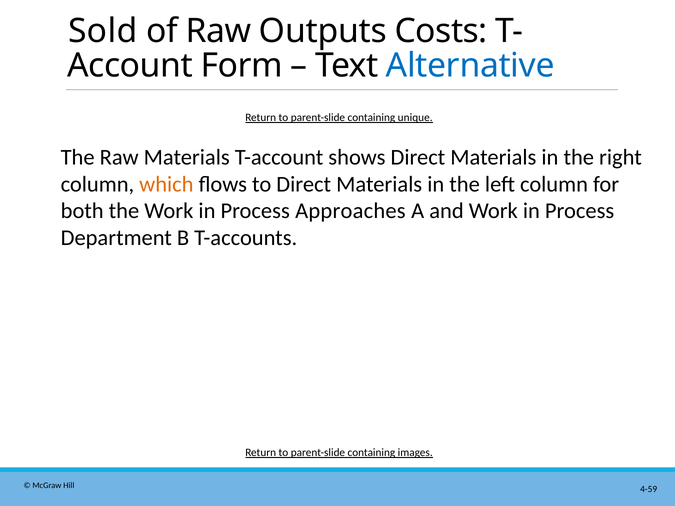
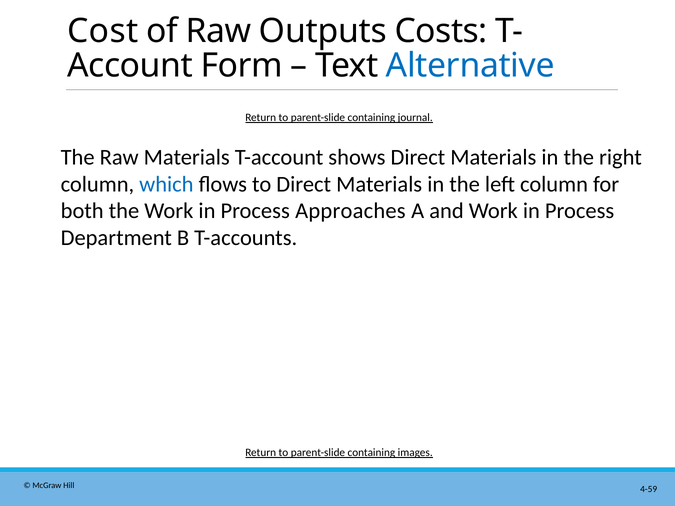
Sold: Sold -> Cost (103, 31)
unique: unique -> journal (415, 118)
which colour: orange -> blue (166, 184)
